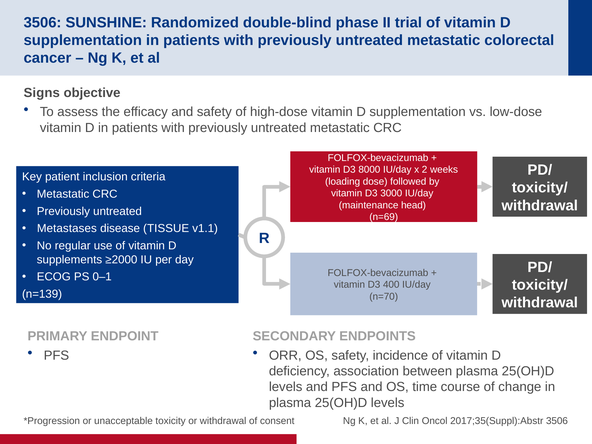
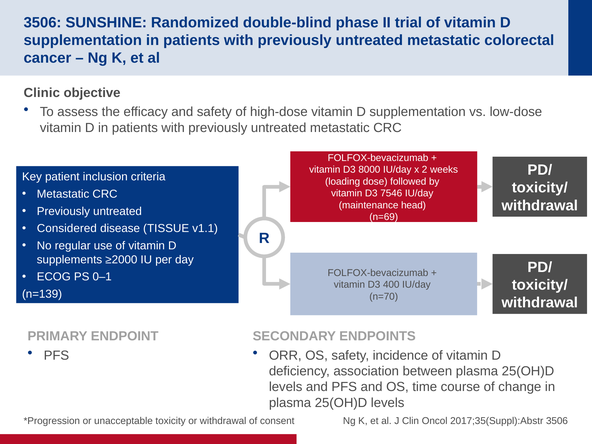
Signs: Signs -> Clinic (42, 93)
3000: 3000 -> 7546 (391, 193)
Metastases: Metastases -> Considered (67, 229)
